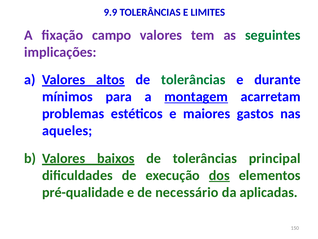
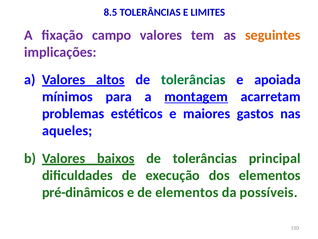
9.9: 9.9 -> 8.5 (110, 12)
seguintes colour: green -> orange (273, 35)
durante: durante -> apoiada (278, 80)
dos underline: present -> none (219, 175)
pré-qualidade: pré-qualidade -> pré-dinâmicos (83, 192)
de necessário: necessário -> elementos (187, 192)
aplicadas: aplicadas -> possíveis (269, 192)
